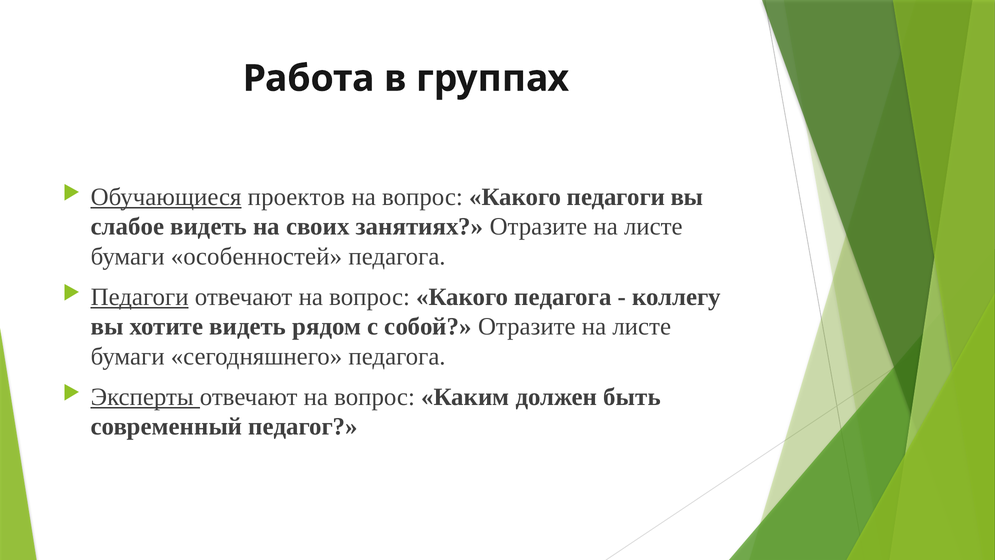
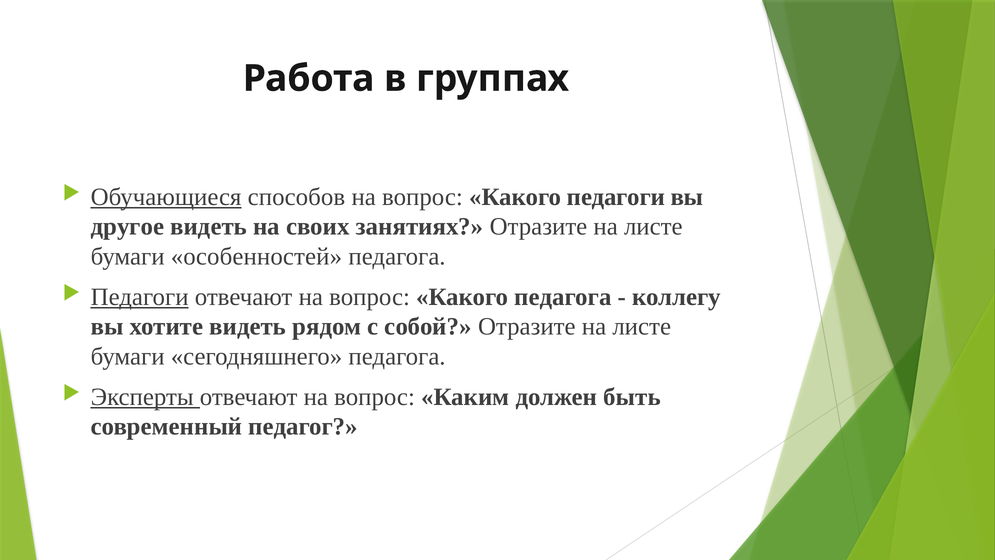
проектов: проектов -> способов (296, 197)
слабое: слабое -> другое (127, 227)
